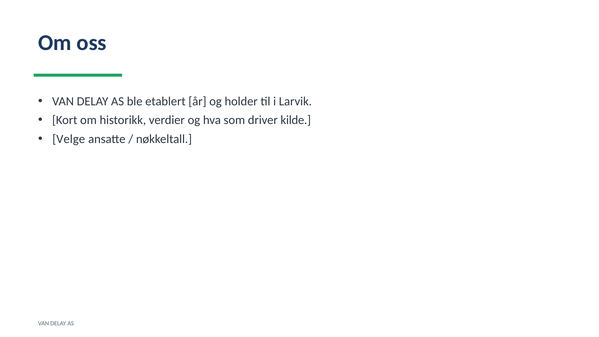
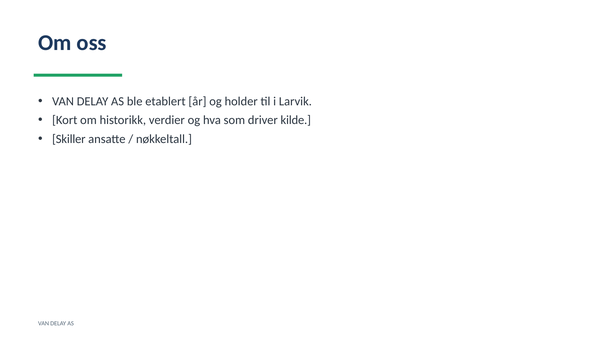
Velge: Velge -> Skiller (69, 139)
